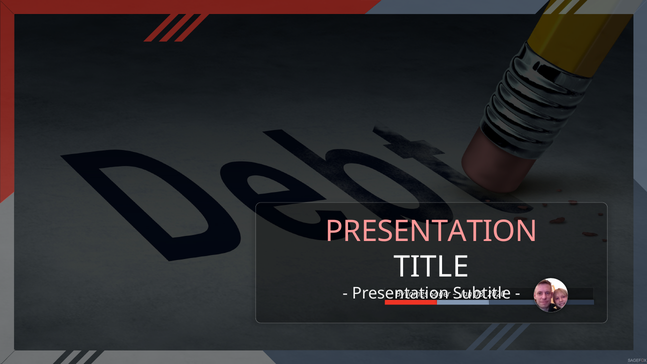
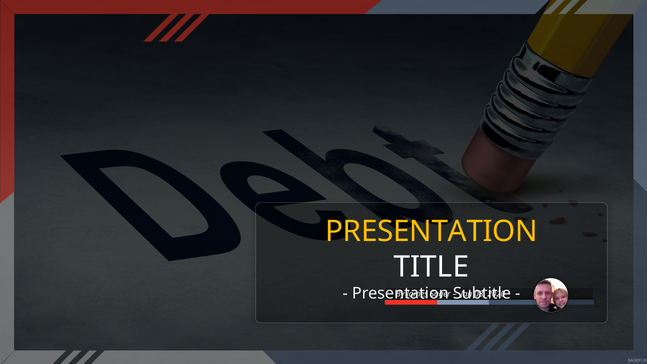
PRESENTATION colour: pink -> yellow (432, 231)
